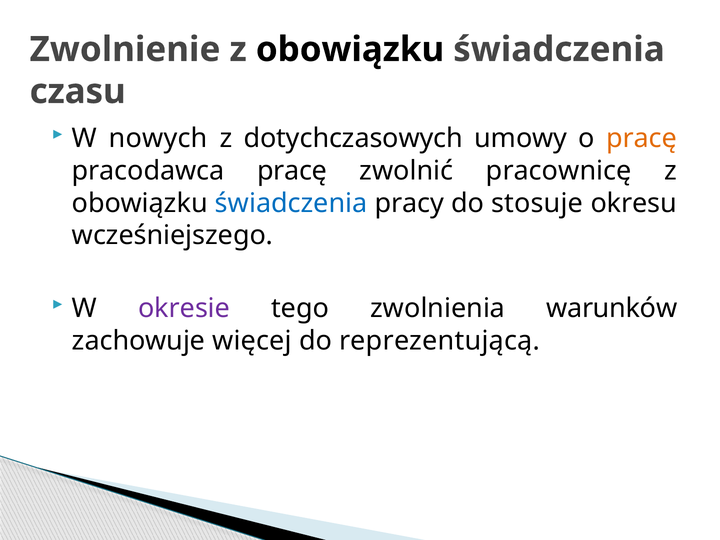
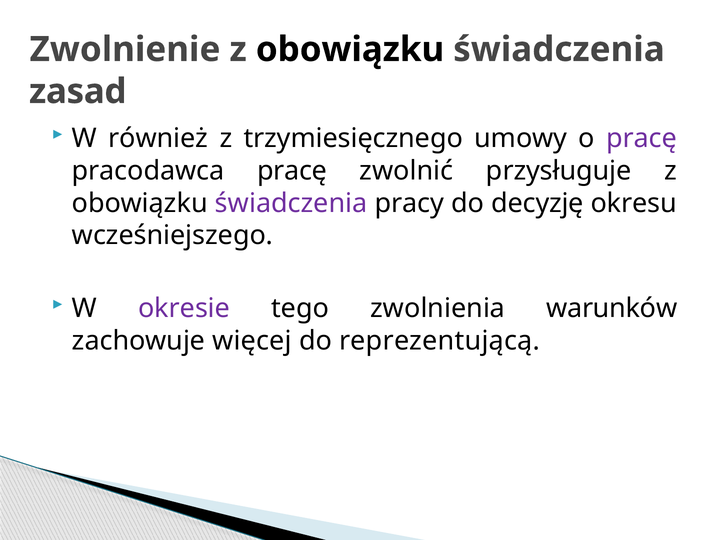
czasu: czasu -> zasad (78, 91)
nowych: nowych -> również (158, 138)
dotychczasowych: dotychczasowych -> trzymiesięcznego (353, 138)
pracę colour: orange -> purple (641, 138)
pracownicę: pracownicę -> przysługuje (559, 171)
świadczenia colour: blue -> purple (291, 203)
stosuje: stosuje -> decyzję (537, 203)
